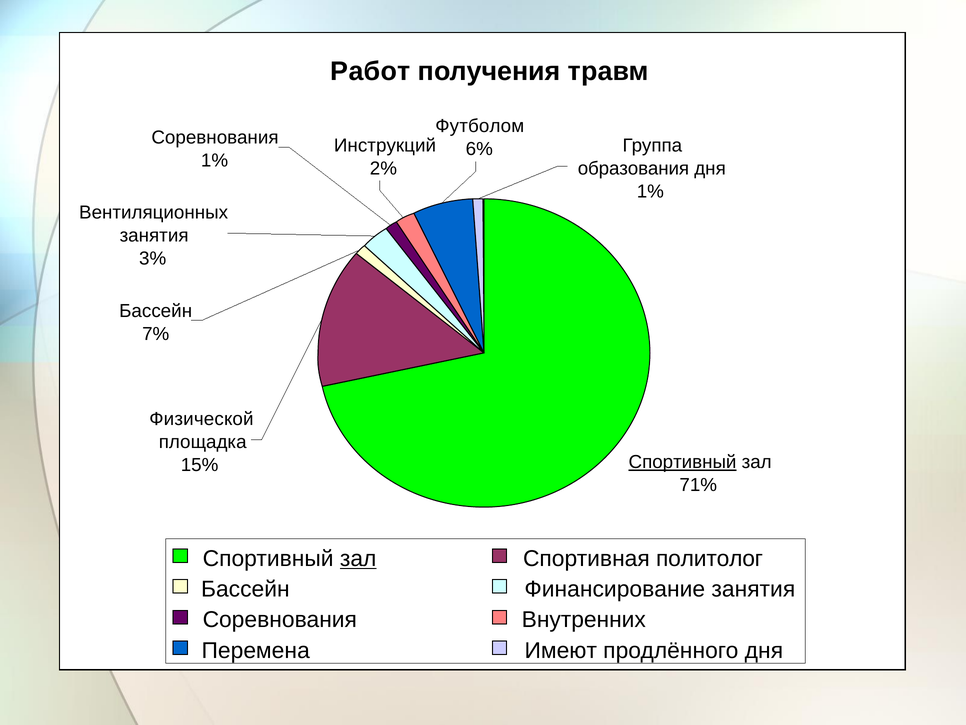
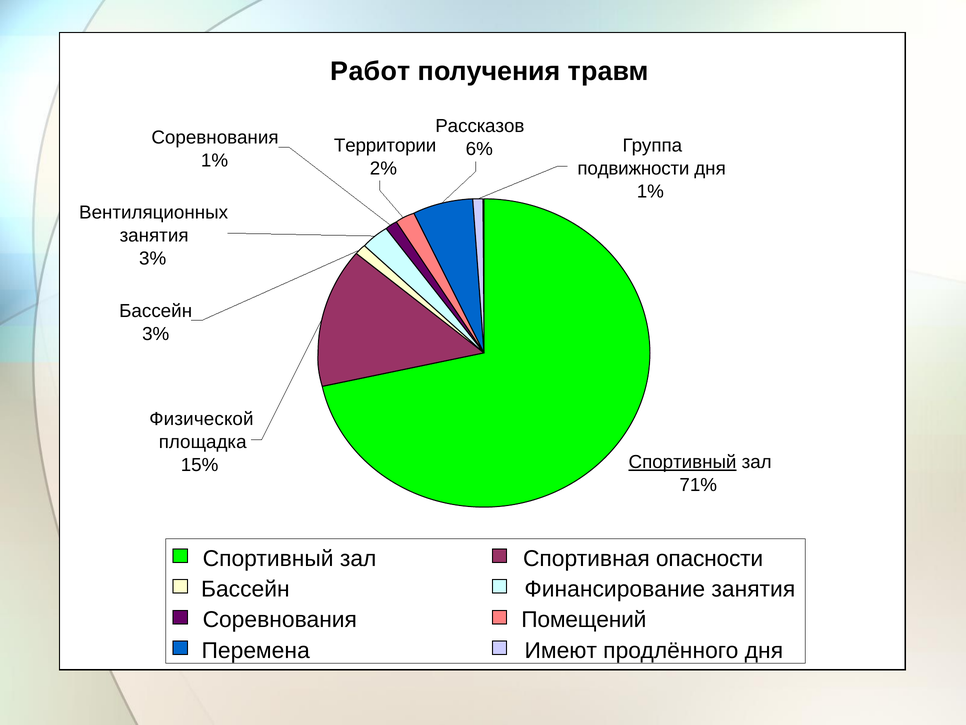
Футболом: Футболом -> Рассказов (480, 126)
Инструкций: Инструкций -> Территории (385, 145)
образования: образования -> подвижности (633, 168)
7%: 7% -> 3% (156, 334)
зал underline: present -> none (358, 558)
политолог: политолог -> опасности (710, 558)
Внутренних: Внутренних -> Помещений (584, 620)
